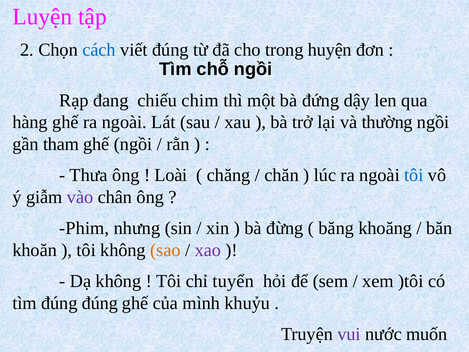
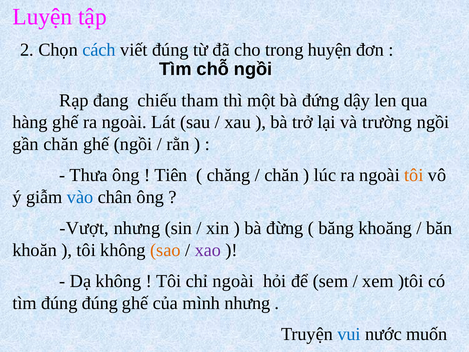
chim: chim -> tham (200, 100)
thường: thường -> trường (387, 122)
gần tham: tham -> chăn (61, 144)
Loài: Loài -> Tiên (171, 175)
tôi colour: blue -> orange (414, 175)
vào colour: purple -> blue (80, 197)
Phim: Phim -> Vượt (84, 228)
chỉ tuyển: tuyển -> ngoài (233, 281)
mình khuỷu: khuỷu -> nhưng (247, 303)
vui colour: purple -> blue (349, 334)
